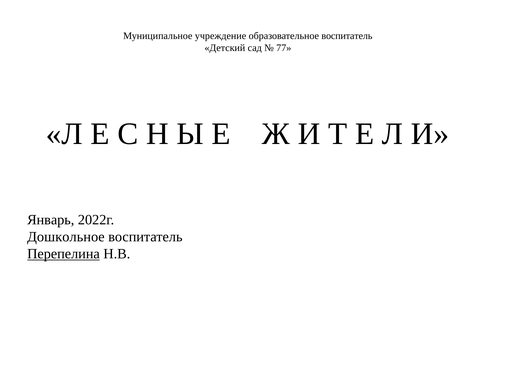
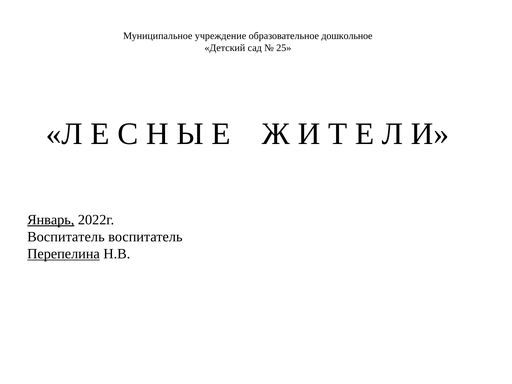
образовательное воспитатель: воспитатель -> дошкольное (347, 36)
77: 77 -> 25 (284, 48)
Январь underline: none -> present (51, 220)
Дошкольное: Дошкольное -> Воспитатель (66, 237)
